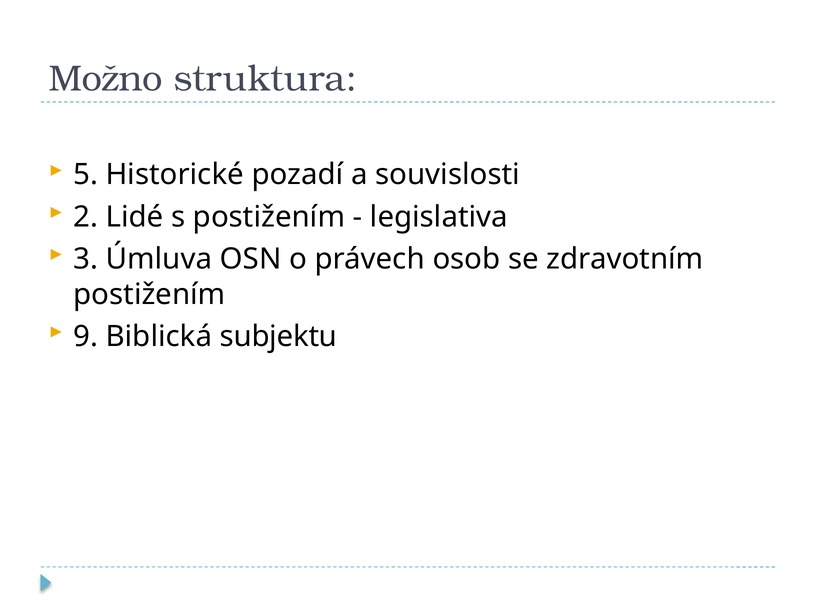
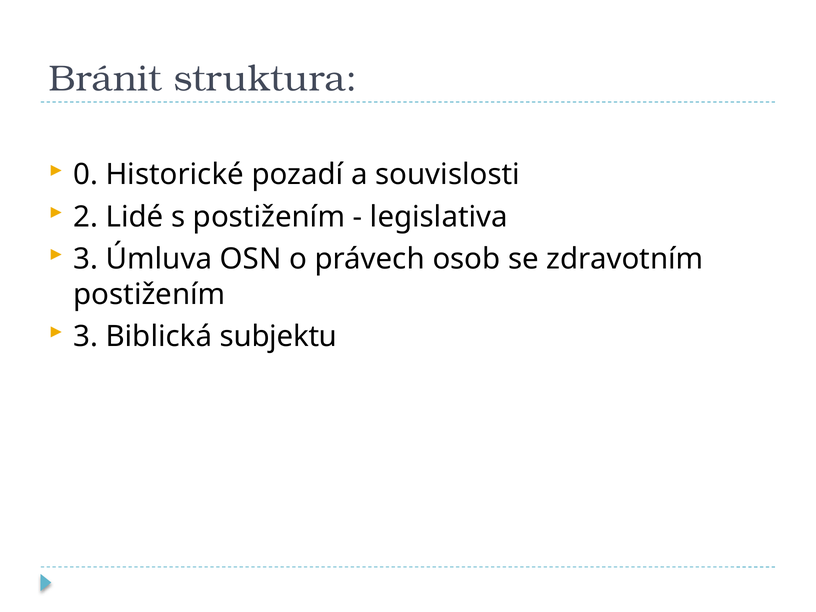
Možno: Možno -> Bránit (106, 79)
5: 5 -> 0 (86, 175)
9: 9 -> 3 (86, 337)
